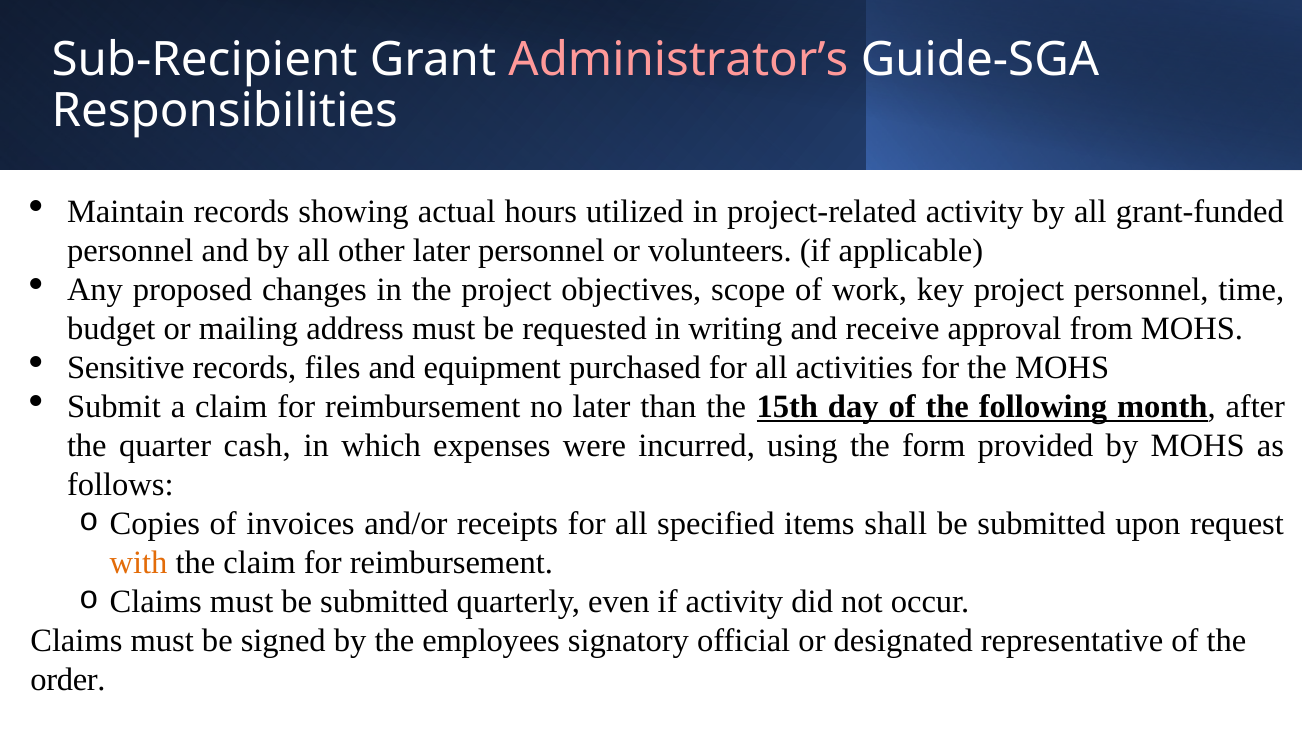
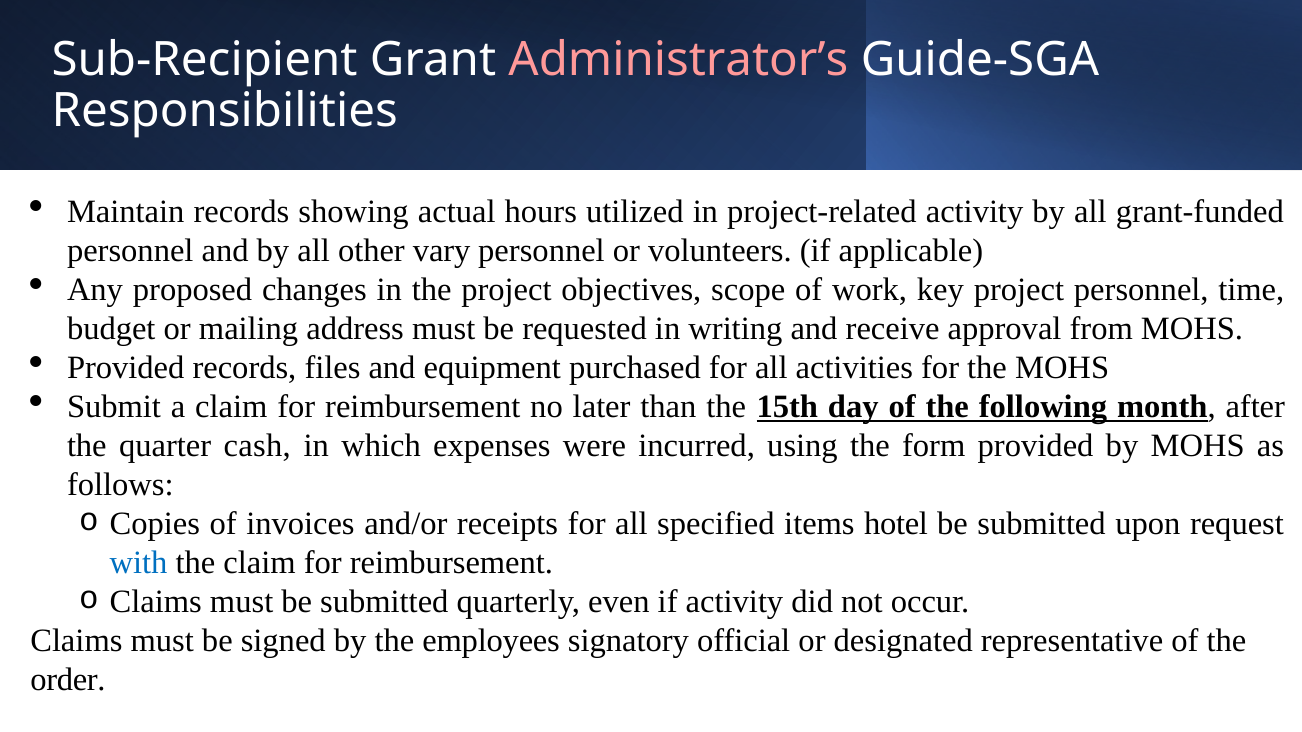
other later: later -> vary (442, 251)
Sensitive: Sensitive -> Provided (126, 368)
shall: shall -> hotel (896, 524)
with colour: orange -> blue (139, 563)
